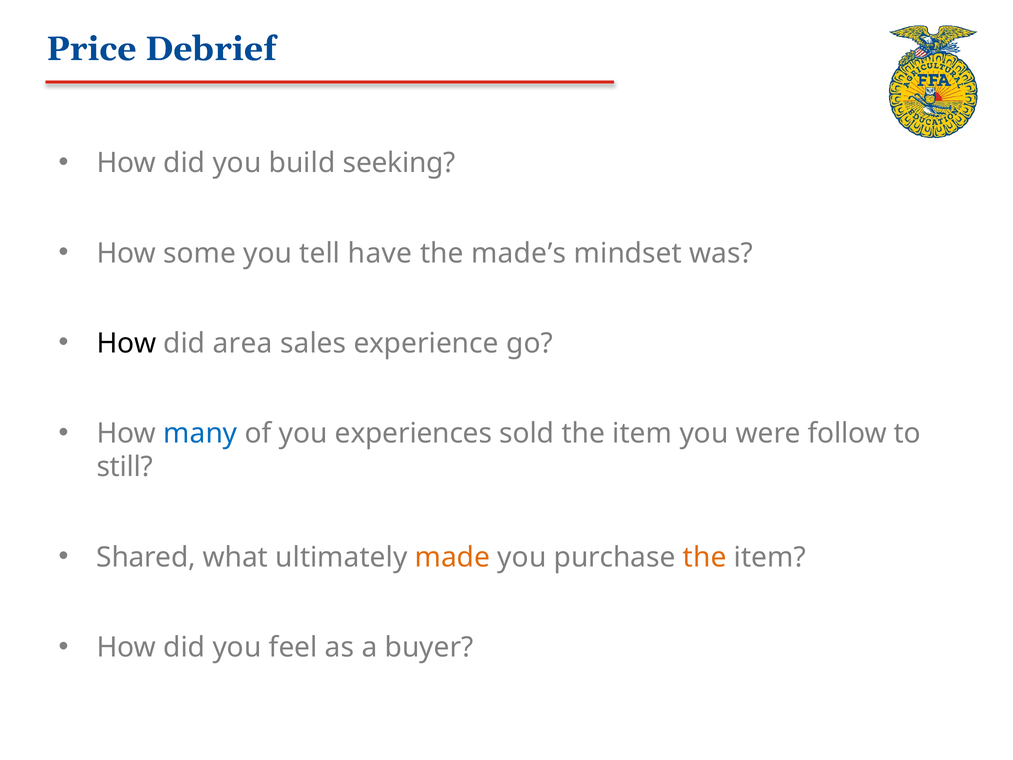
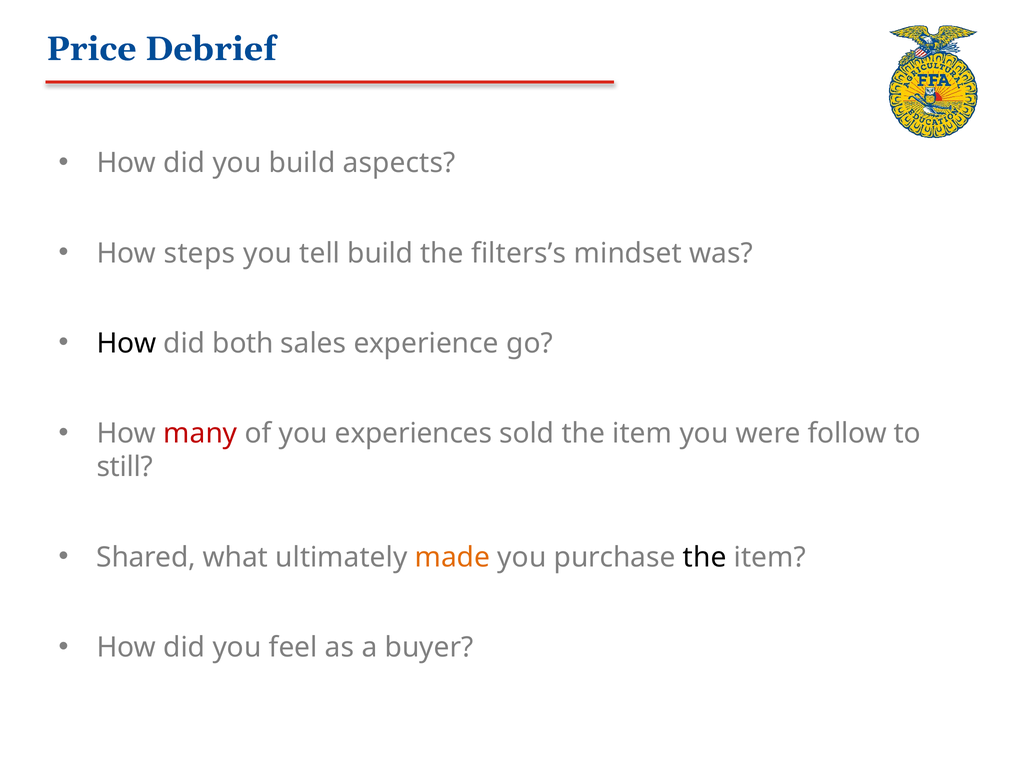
seeking: seeking -> aspects (399, 163)
some: some -> steps (199, 253)
tell have: have -> build (380, 253)
made’s: made’s -> filters’s (519, 253)
area: area -> both (243, 343)
many colour: blue -> red (200, 433)
the colour: orange -> black (705, 557)
